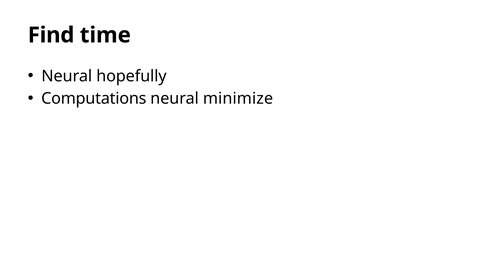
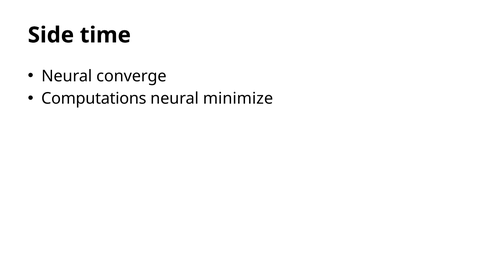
Find: Find -> Side (51, 35)
hopefully: hopefully -> converge (131, 76)
